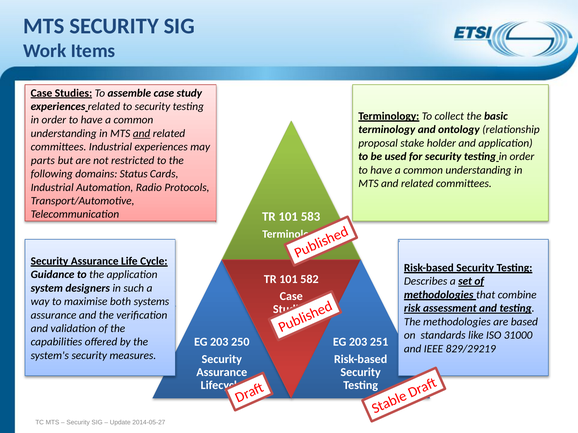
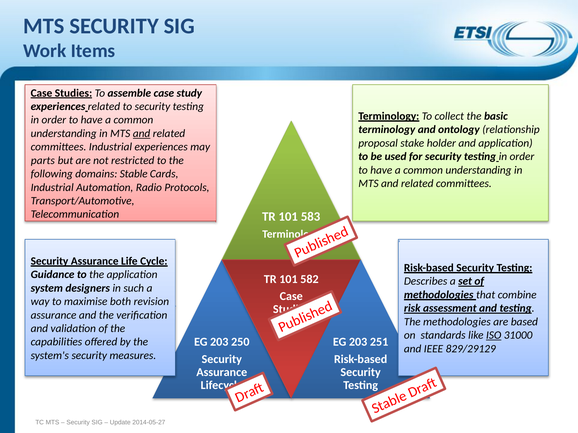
Status: Status -> Stable (134, 174)
systems: systems -> revision (151, 302)
ISO underline: none -> present (494, 336)
829/29219: 829/29219 -> 829/29129 (471, 349)
